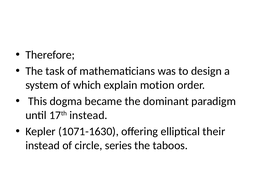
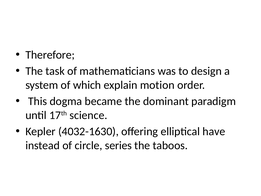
17th instead: instead -> science (88, 115)
1071-1630: 1071-1630 -> 4032-1630 (88, 131)
their: their -> have (214, 131)
